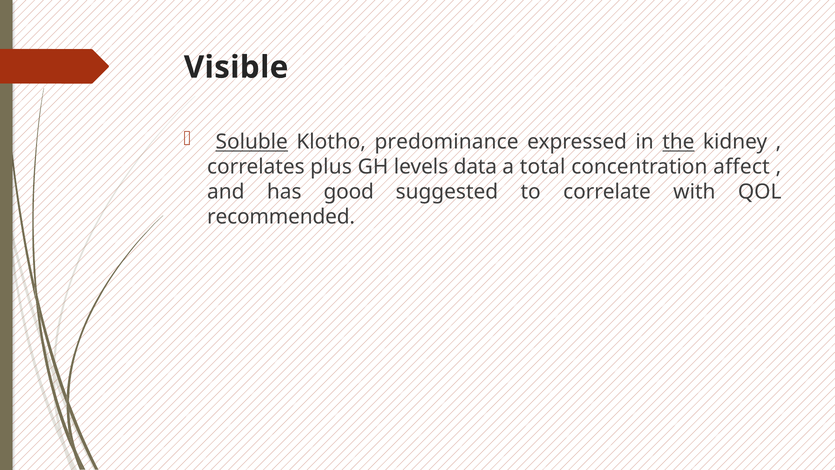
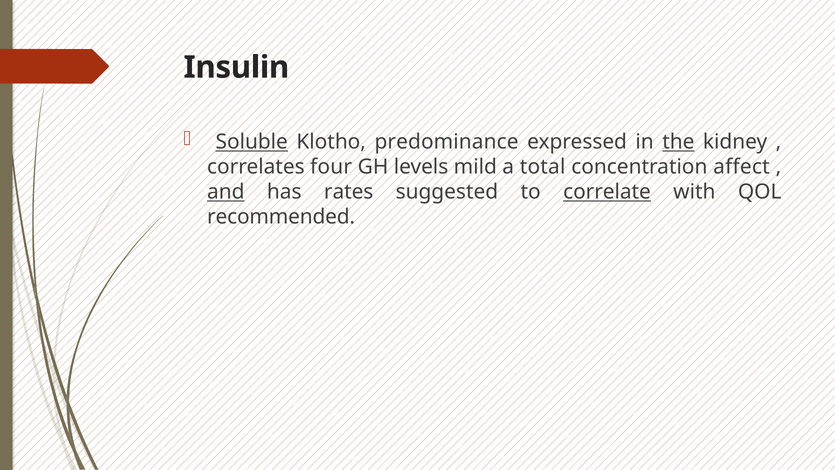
Visible: Visible -> Insulin (236, 67)
plus: plus -> four (331, 167)
data: data -> mild (475, 167)
and underline: none -> present (226, 192)
good: good -> rates (349, 192)
correlate underline: none -> present (607, 192)
